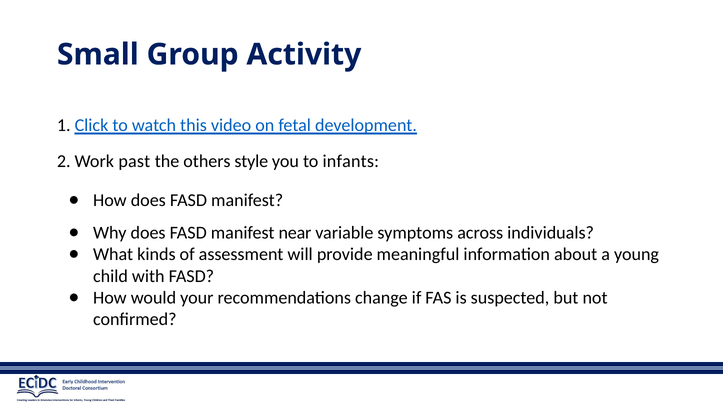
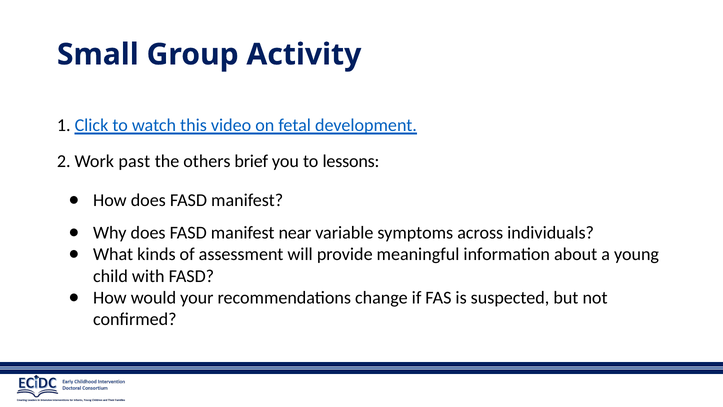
style: style -> brief (251, 161)
infants: infants -> lessons (351, 161)
